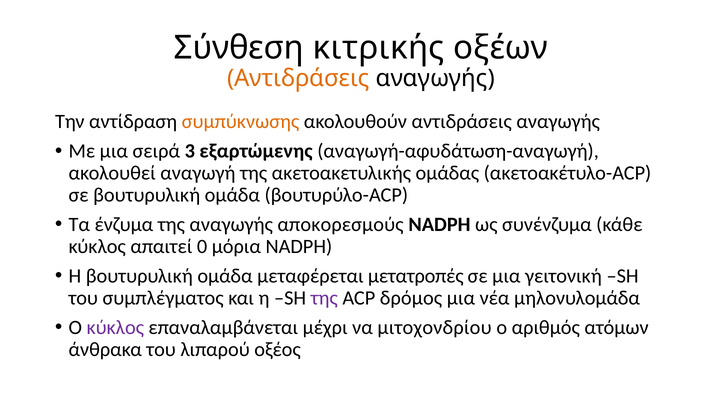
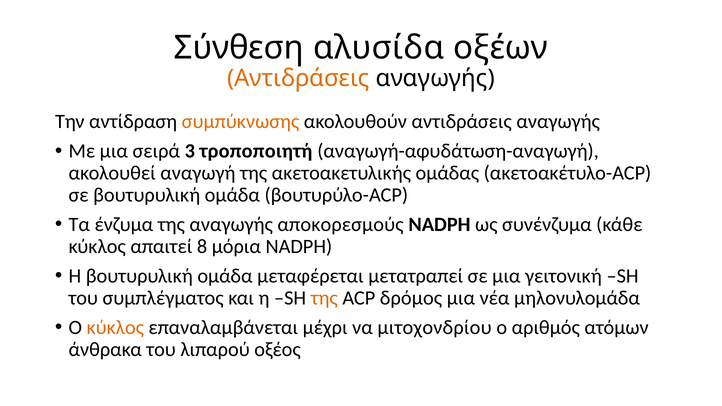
κιτρικής: κιτρικής -> αλυσίδα (379, 48)
εξαρτώμενης: εξαρτώμενης -> τροποποιητή (256, 151)
0: 0 -> 8 (202, 247)
μετατροπές: μετατροπές -> μετατραπεί (416, 276)
της colour: purple -> orange (324, 298)
κύκλος colour: purple -> orange (115, 327)
